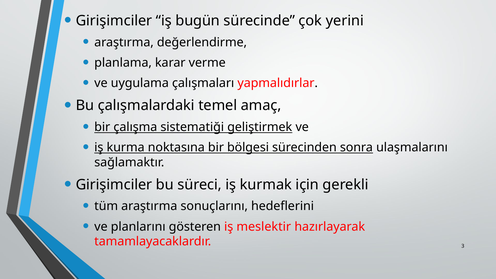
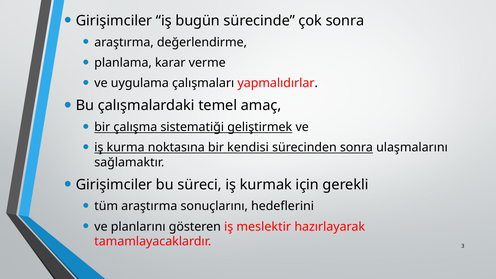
çok yerini: yerini -> sonra (345, 21)
bölgesi: bölgesi -> kendisi (248, 147)
